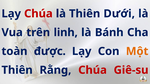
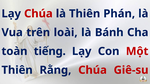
Dưới: Dưới -> Phán (119, 14)
linh: linh -> loài (66, 33)
được: được -> tiếng (50, 51)
Một colour: orange -> red (137, 51)
